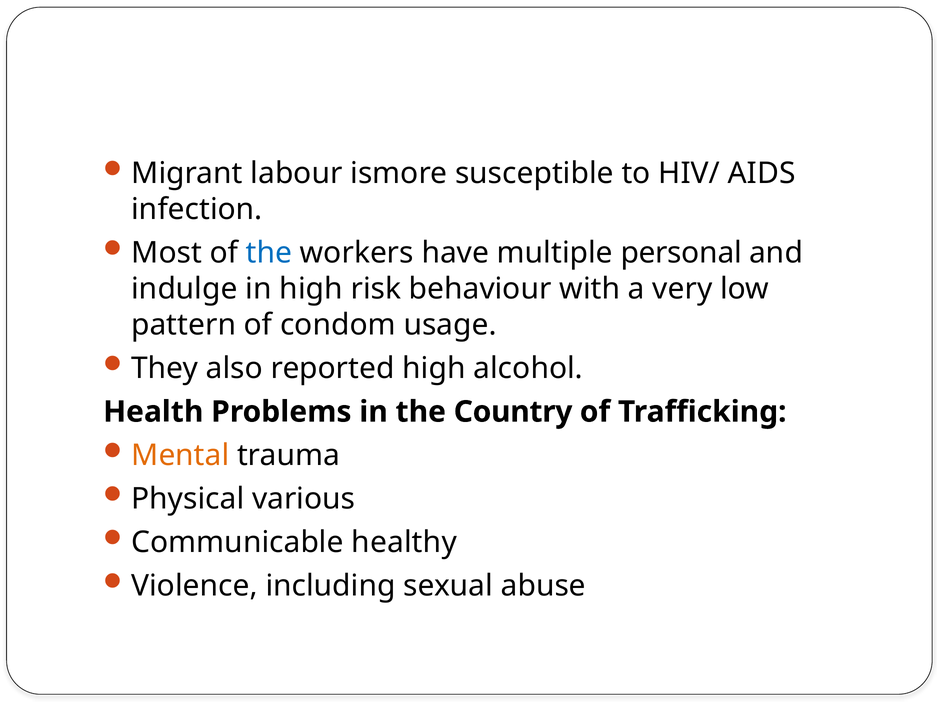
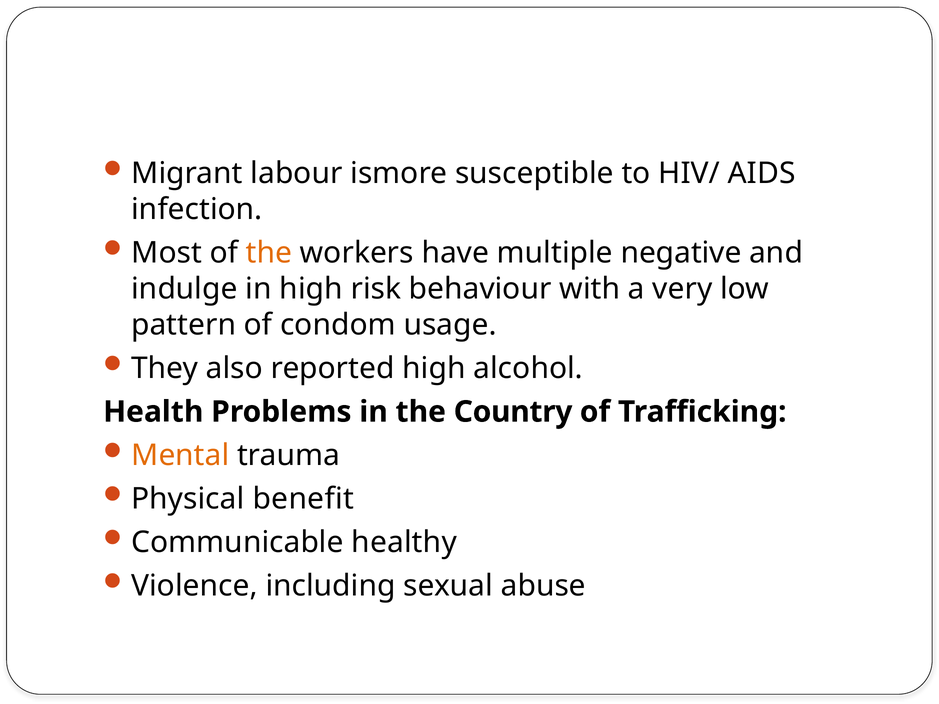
the colour: blue -> orange (269, 253)
personal: personal -> negative (681, 253)
various: various -> benefit (303, 499)
